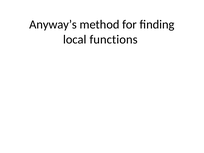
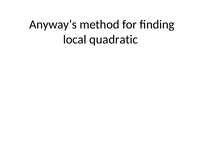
functions: functions -> quadratic (114, 39)
